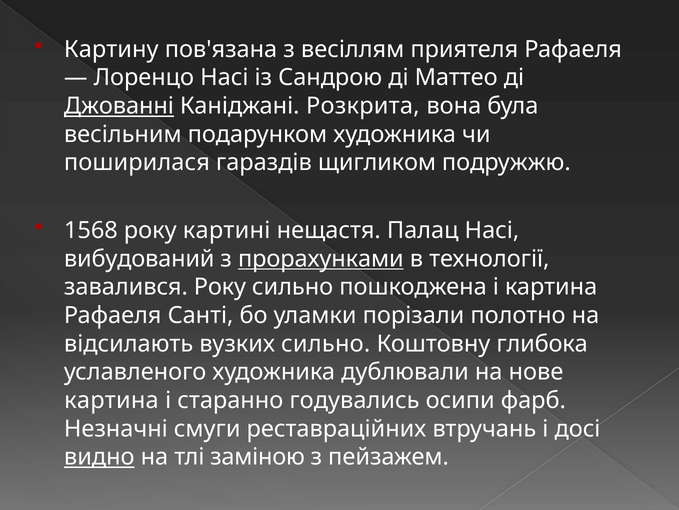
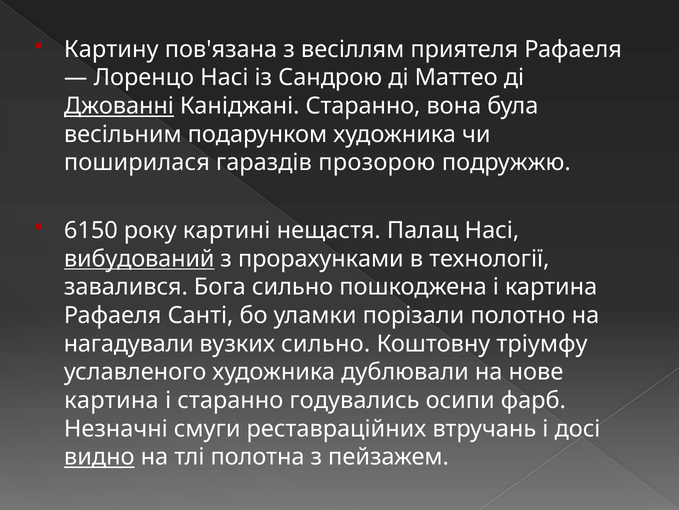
Каніджані Розкрита: Розкрита -> Старанно (363, 106)
щигликом: щигликом -> прозорою (377, 162)
1568: 1568 -> 6150 (91, 230)
вибудований underline: none -> present (139, 258)
прорахунками underline: present -> none (321, 258)
завалився Року: Року -> Бога (220, 287)
відсилають: відсилають -> нагадували (129, 343)
глибока: глибока -> тріумфу (542, 343)
заміною: заміною -> полотна (258, 456)
